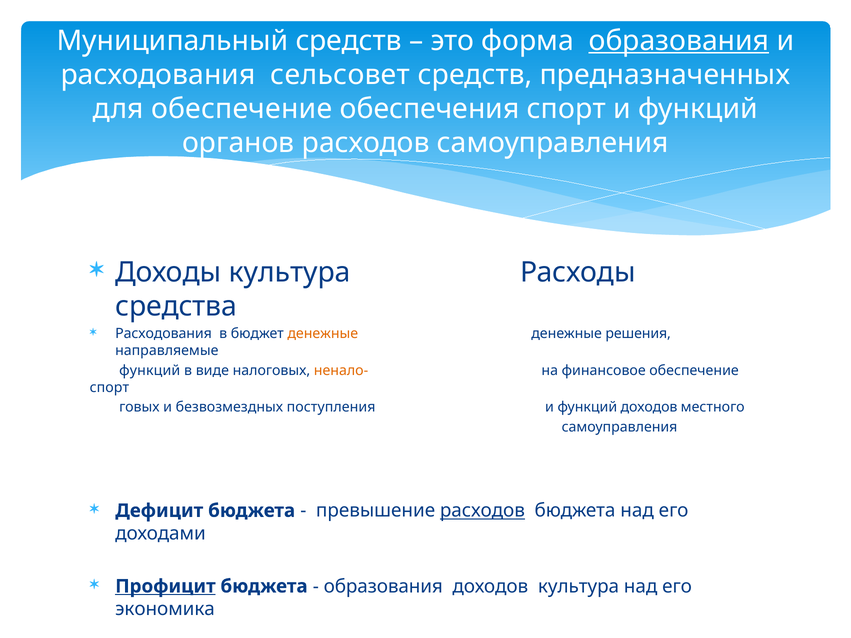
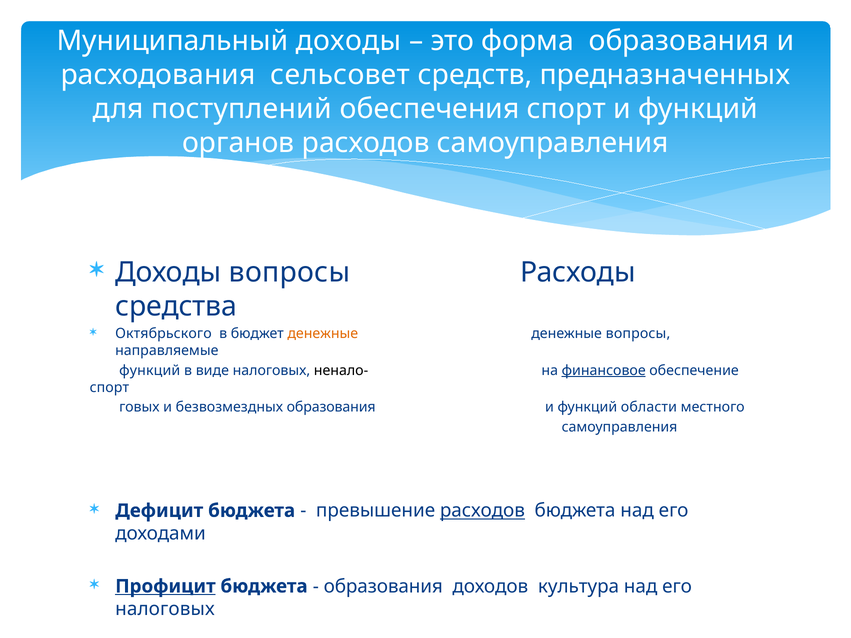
Муниципальный средств: средств -> доходы (348, 41)
образования underline: present -> none (679, 41)
для обеспечение: обеспечение -> поступлений (242, 109)
Доходы культура: культура -> вопросы (289, 272)
Расходования: Расходования -> Октябрьского (163, 334)
денежные решения: решения -> вопросы (638, 334)
ненало- colour: orange -> black (341, 371)
финансовое underline: none -> present (604, 371)
безвозмездных поступления: поступления -> образования (331, 407)
функций доходов: доходов -> области (649, 407)
экономика: экономика -> налоговых (165, 609)
